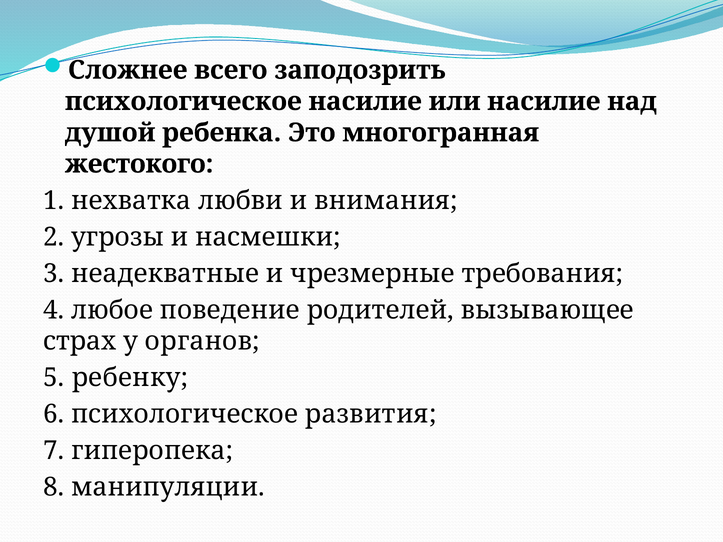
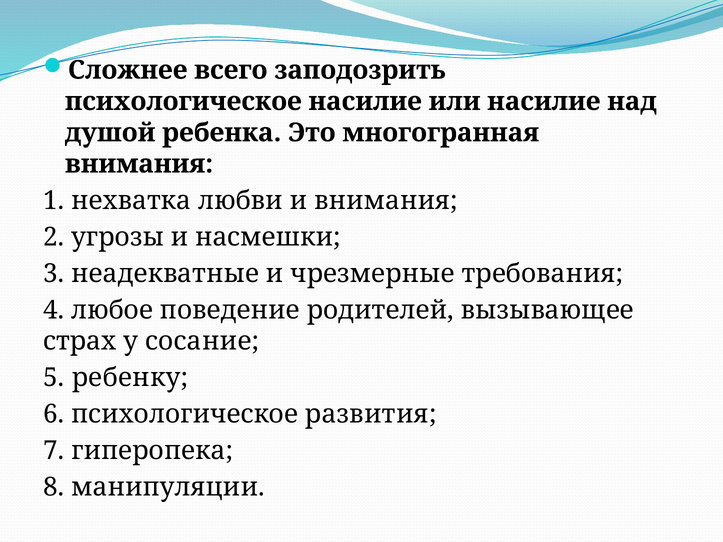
жестокого: жестокого -> внимания (139, 164)
органов: органов -> сосание (202, 341)
